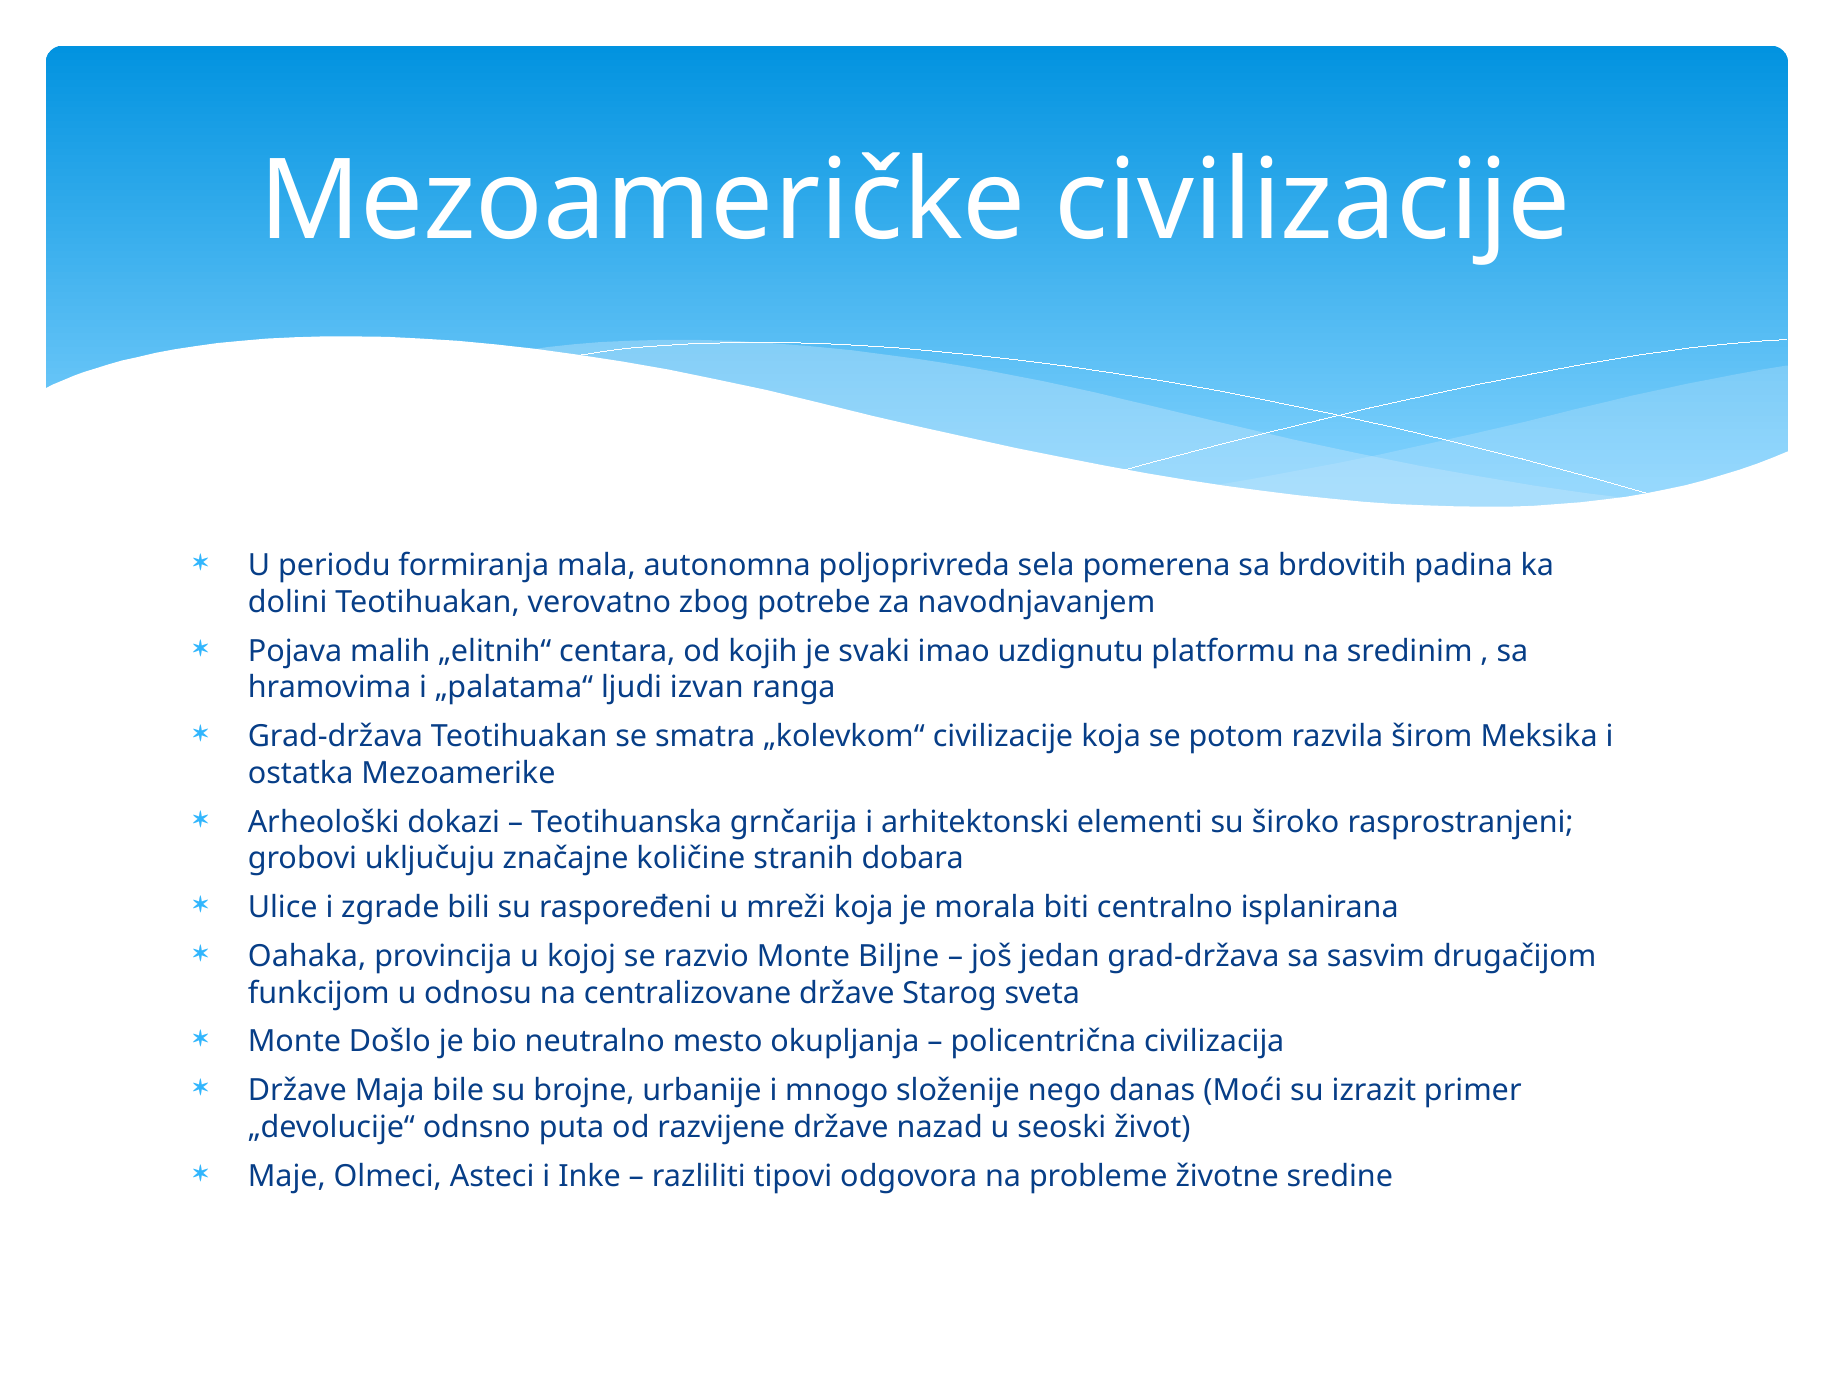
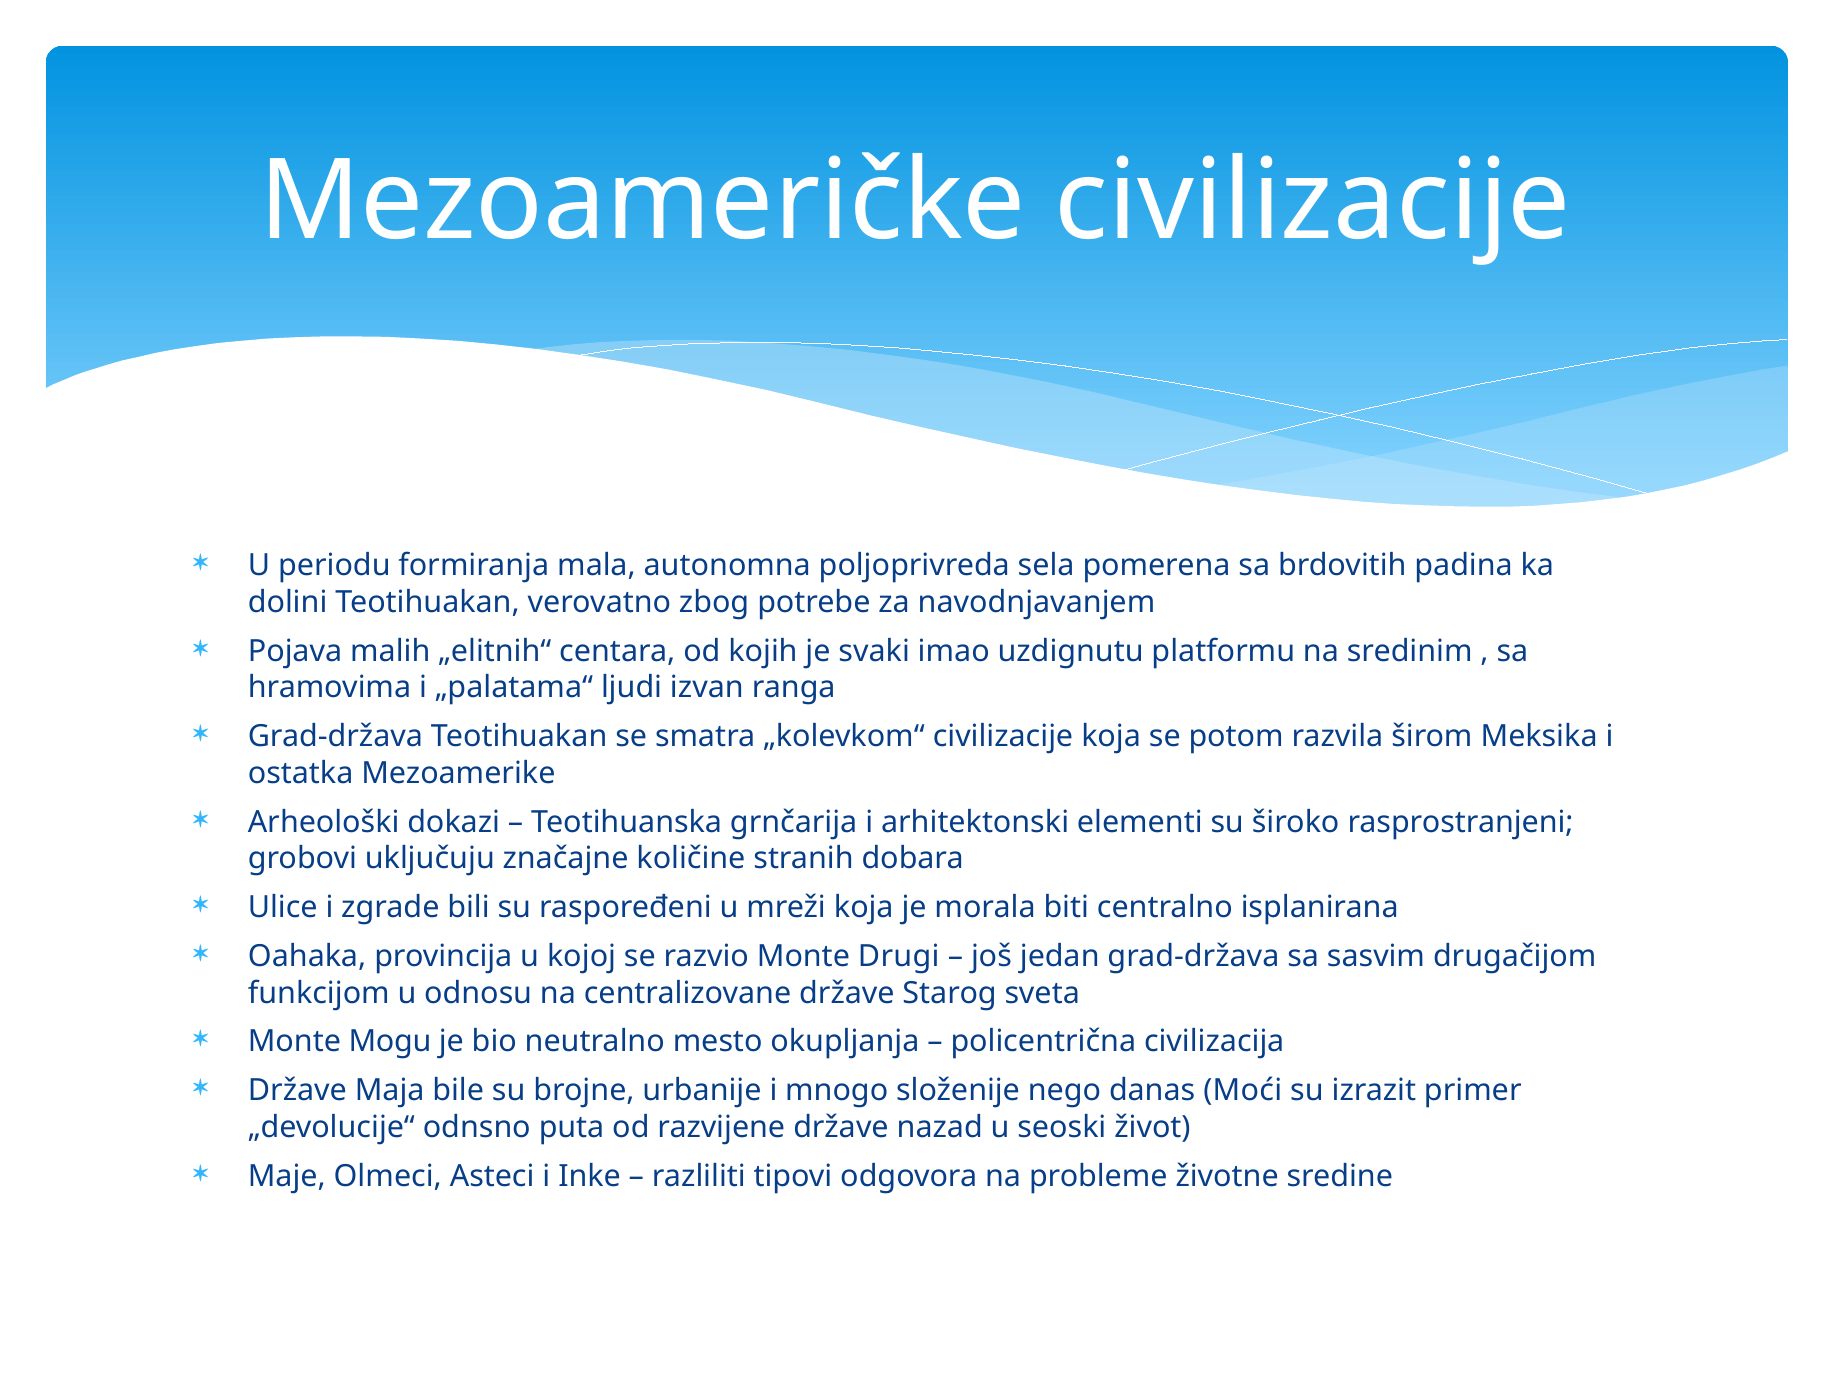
Biljne: Biljne -> Drugi (899, 956)
Došlo: Došlo -> Mogu (390, 1042)
